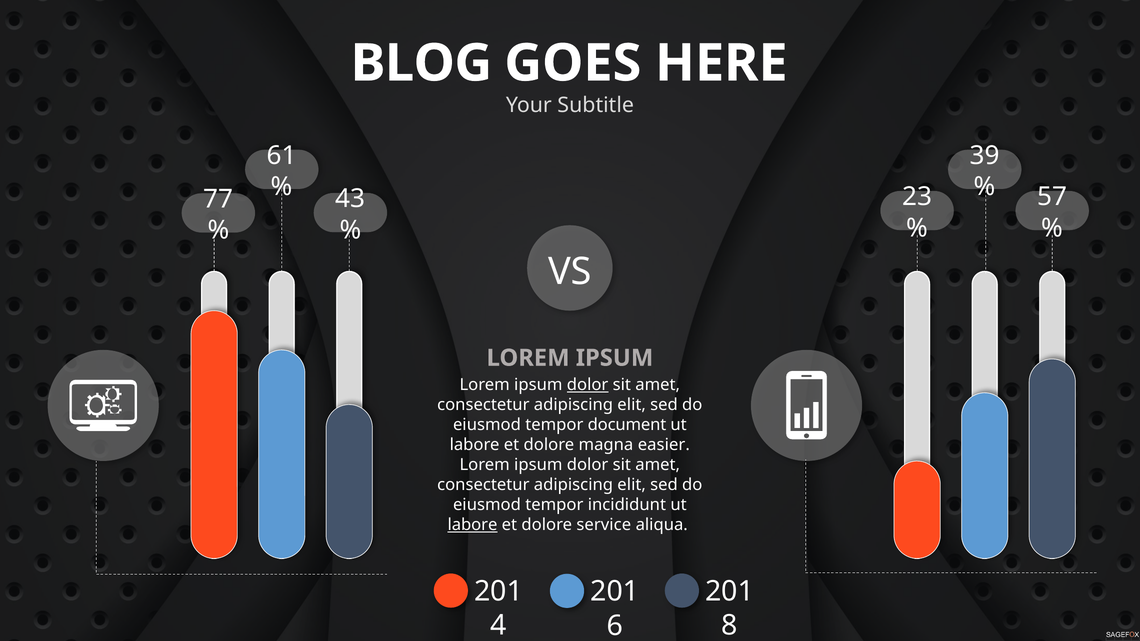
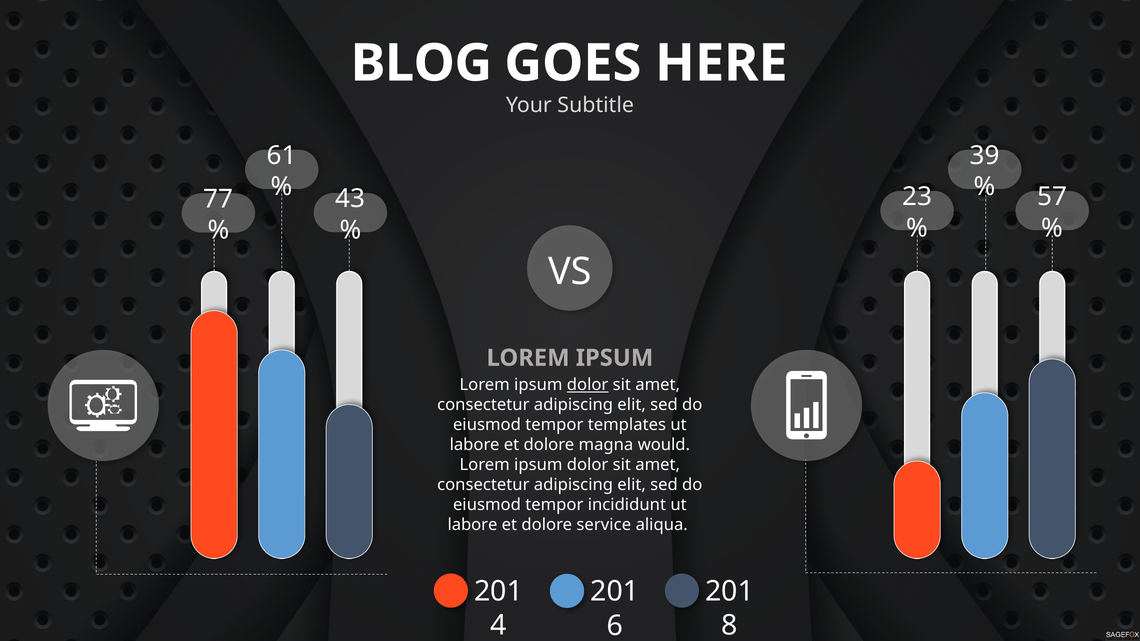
document: document -> templates (627, 425)
easier: easier -> would (664, 445)
labore underline: present -> none (472, 525)
